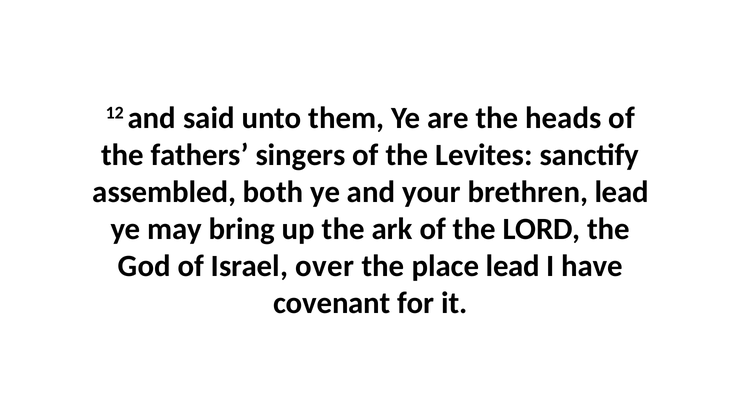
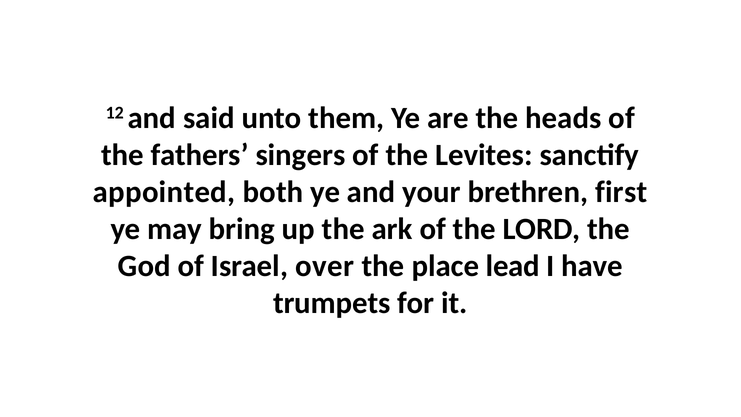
assembled: assembled -> appointed (164, 192)
brethren lead: lead -> first (621, 192)
covenant: covenant -> trumpets (332, 303)
